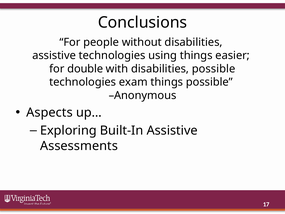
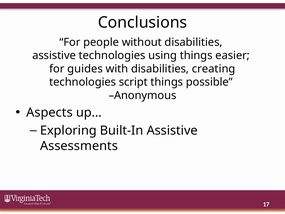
double: double -> guides (85, 69)
disabilities possible: possible -> creating (214, 69)
exam: exam -> script (133, 82)
